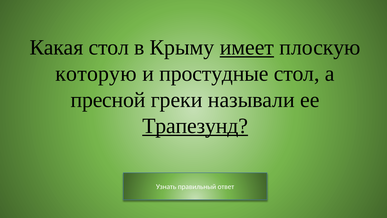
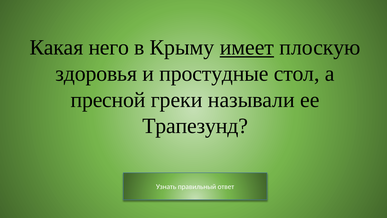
Какая стол: стол -> него (109, 47)
которую: которую -> здоровья (96, 74)
Трапезунд underline: present -> none (195, 126)
